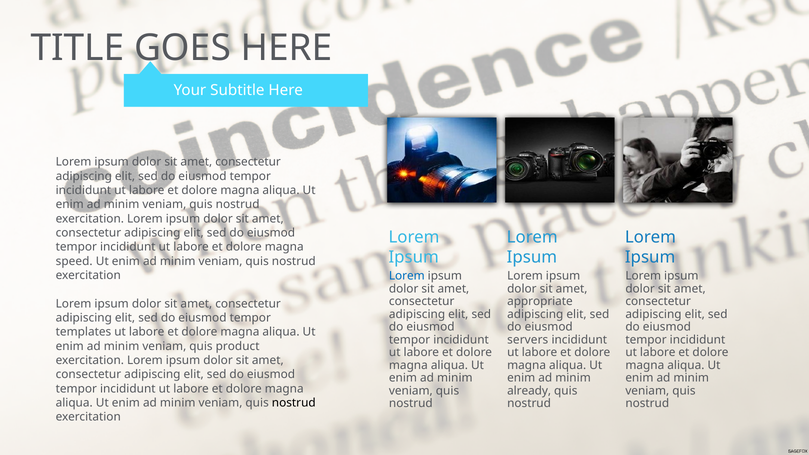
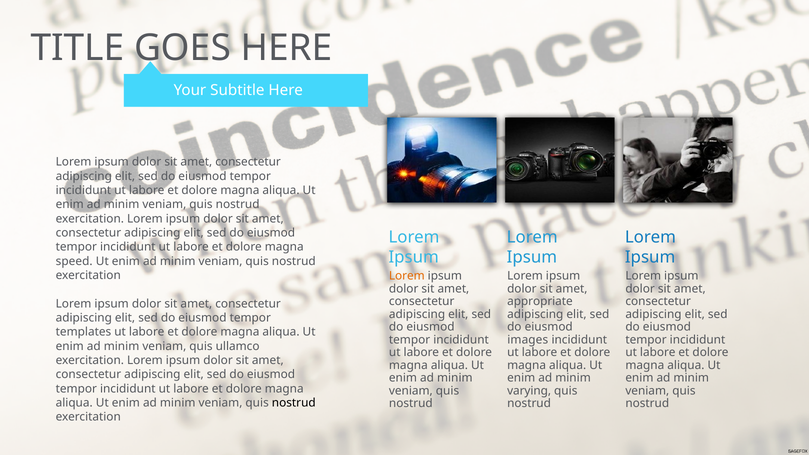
Lorem colour: blue -> orange (407, 276)
servers: servers -> images (528, 340)
product: product -> ullamco (238, 346)
already: already -> varying (529, 391)
